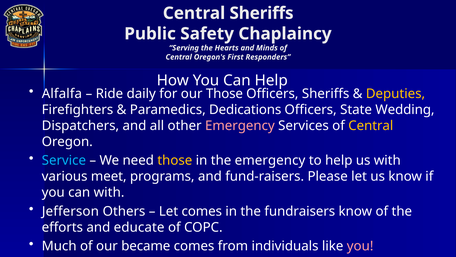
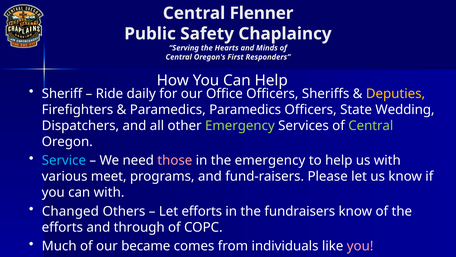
Central Sheriffs: Sheriffs -> Flenner (262, 13)
Alfalfa: Alfalfa -> Sheriff (62, 94)
our Those: Those -> Office (224, 94)
Paramedics Dedications: Dedications -> Paramedics (245, 109)
Emergency colour: pink -> light green (240, 125)
Central colour: yellow -> light green (371, 125)
those colour: yellow -> pink (175, 160)
Jefferson: Jefferson -> Changed (70, 211)
Let comes: comes -> efforts (202, 211)
educate: educate -> through (139, 227)
